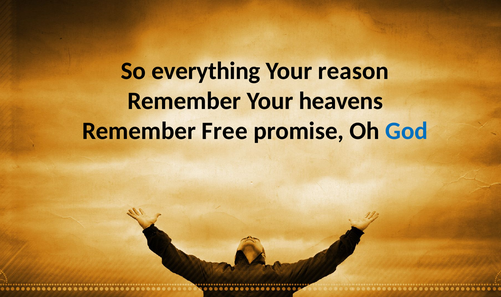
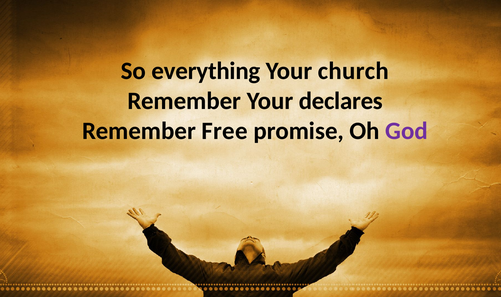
reason: reason -> church (353, 71)
heavens: heavens -> declares (341, 101)
God colour: blue -> purple (407, 131)
